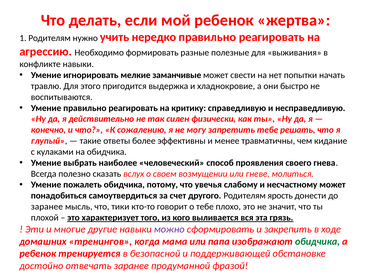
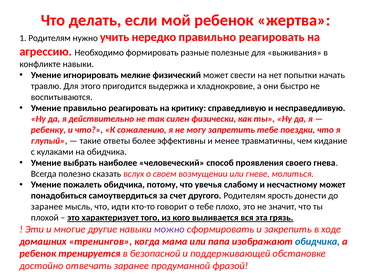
заманчивые: заманчивые -> физический (177, 75)
конечно: конечно -> ребенку (48, 130)
решать: решать -> поездки (298, 130)
тики: тики -> идти (120, 207)
обидчика colour: green -> blue (317, 242)
